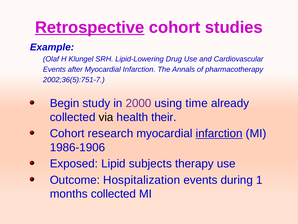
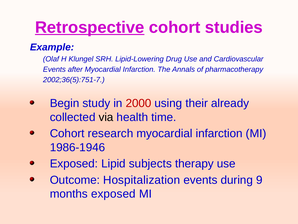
2000 colour: purple -> red (138, 103)
time: time -> their (197, 103)
their: their -> time (164, 117)
infarction underline: present -> none (219, 133)
1986-1906: 1986-1906 -> 1986-1946 (77, 147)
1: 1 -> 9 (259, 180)
months collected: collected -> exposed (113, 194)
